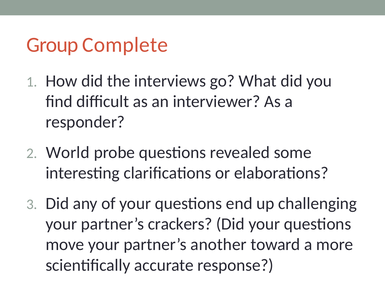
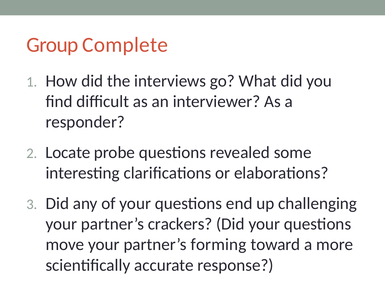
World: World -> Locate (68, 152)
another: another -> forming (219, 244)
